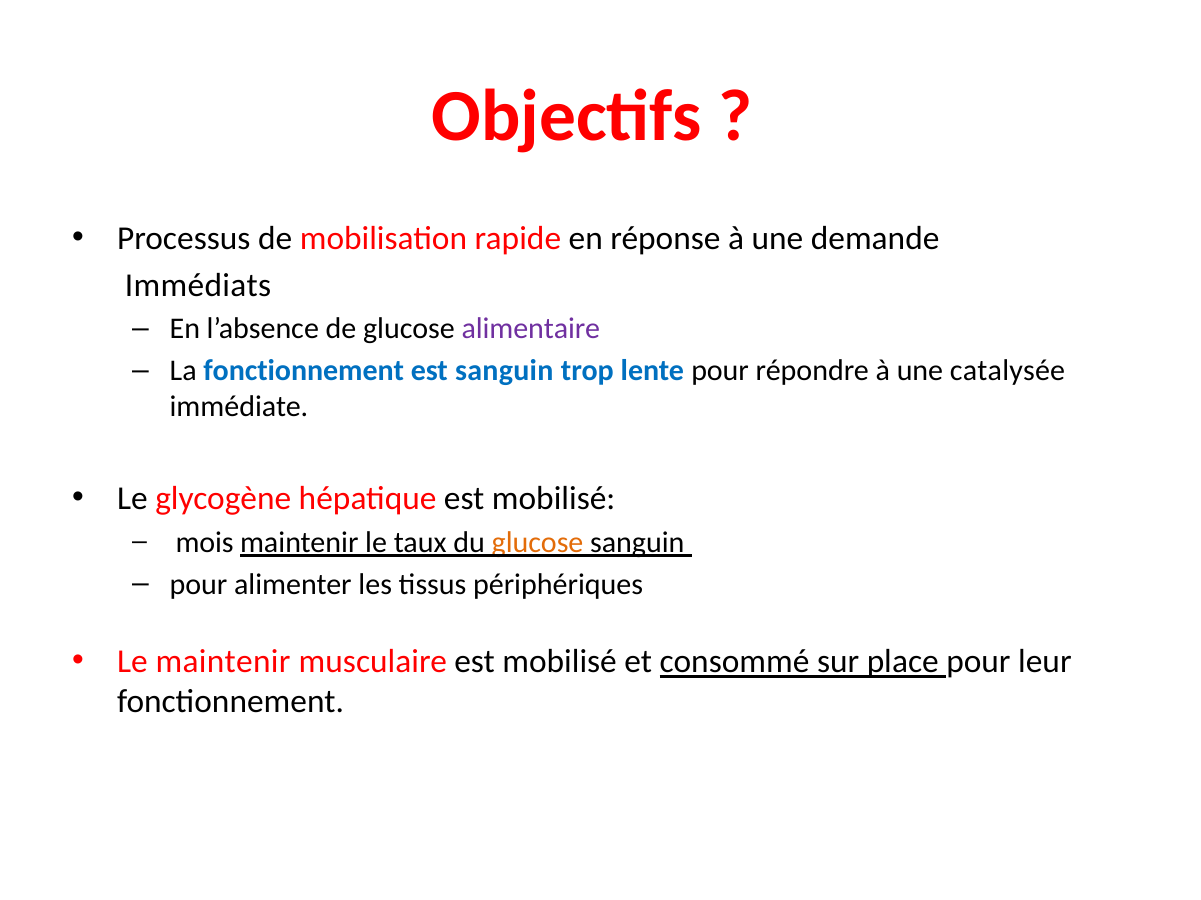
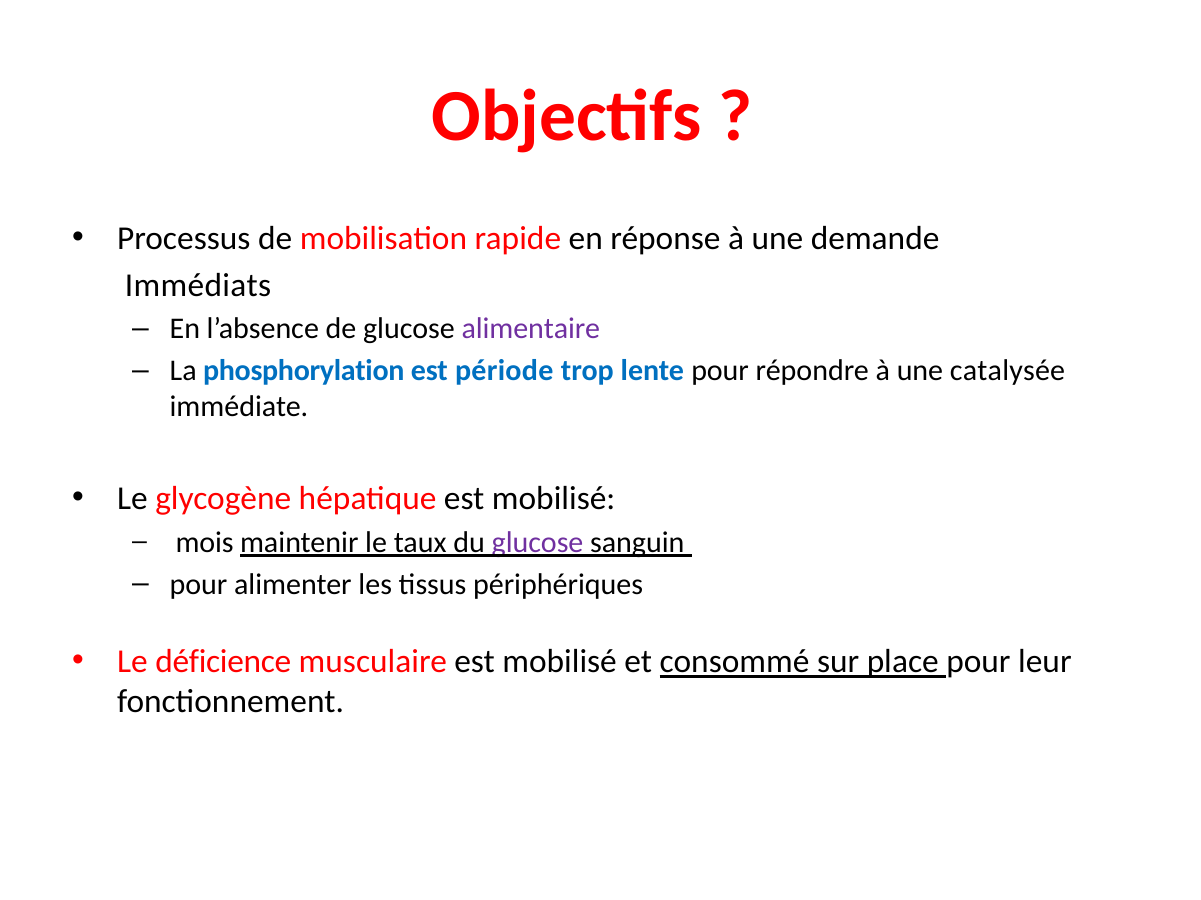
La fonctionnement: fonctionnement -> phosphorylation (304, 371)
est sanguin: sanguin -> période (504, 371)
glucose colour: orange -> purple (538, 543)
Le maintenir: maintenir -> déficience (223, 662)
